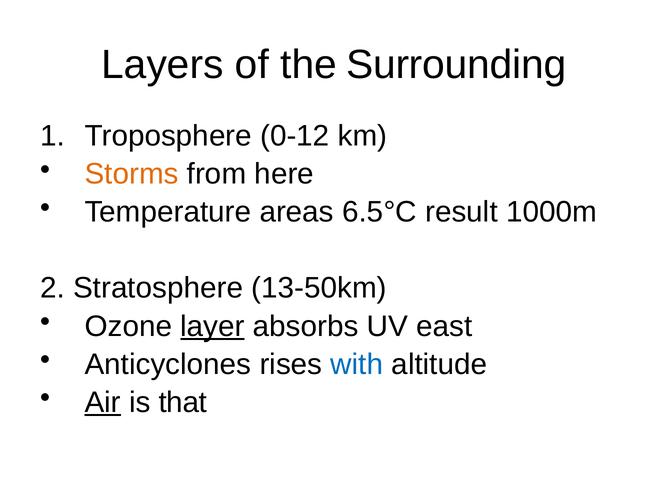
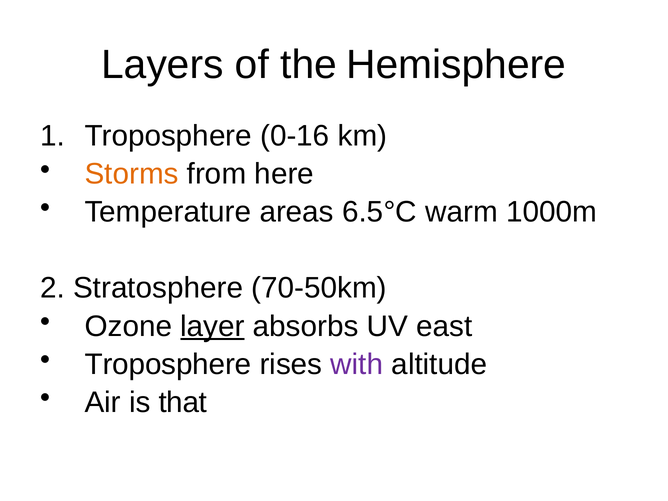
Surrounding: Surrounding -> Hemisphere (456, 65)
0-12: 0-12 -> 0-16 (295, 136)
result: result -> warm (461, 212)
13-50km: 13-50km -> 70-50km (319, 288)
Anticyclones: Anticyclones -> Troposphere (168, 364)
with colour: blue -> purple (357, 364)
Air underline: present -> none (103, 402)
